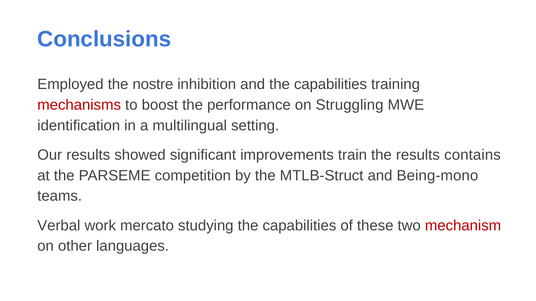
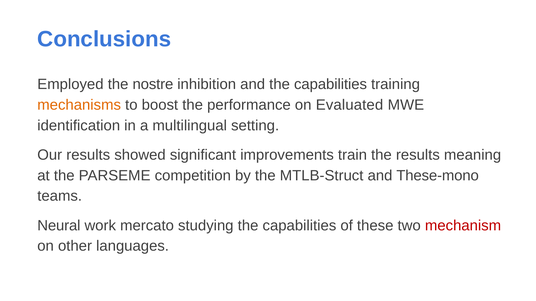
mechanisms colour: red -> orange (79, 105)
Struggling: Struggling -> Evaluated (350, 105)
contains: contains -> meaning (473, 155)
Being-mono: Being-mono -> These-mono (438, 176)
Verbal: Verbal -> Neural (59, 226)
